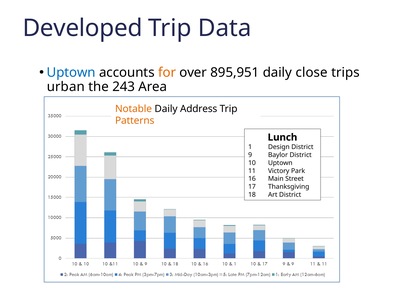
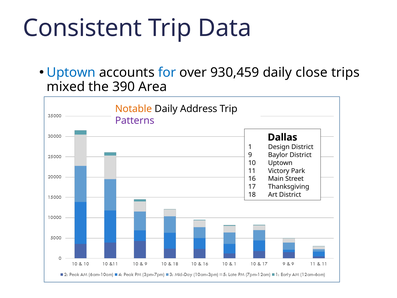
Developed: Developed -> Consistent (82, 28)
for colour: orange -> blue (167, 72)
895,951: 895,951 -> 930,459 (235, 72)
urban: urban -> mixed (66, 87)
243: 243 -> 390 (124, 87)
Patterns colour: orange -> purple (135, 121)
Lunch: Lunch -> Dallas (282, 137)
